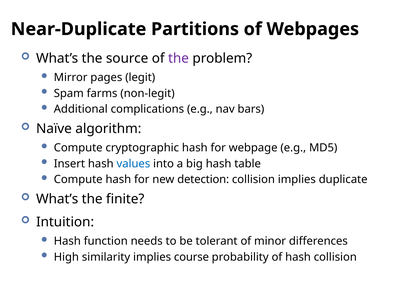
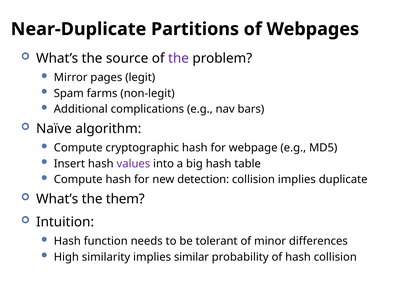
values colour: blue -> purple (133, 164)
finite: finite -> them (125, 199)
course: course -> similar (191, 257)
